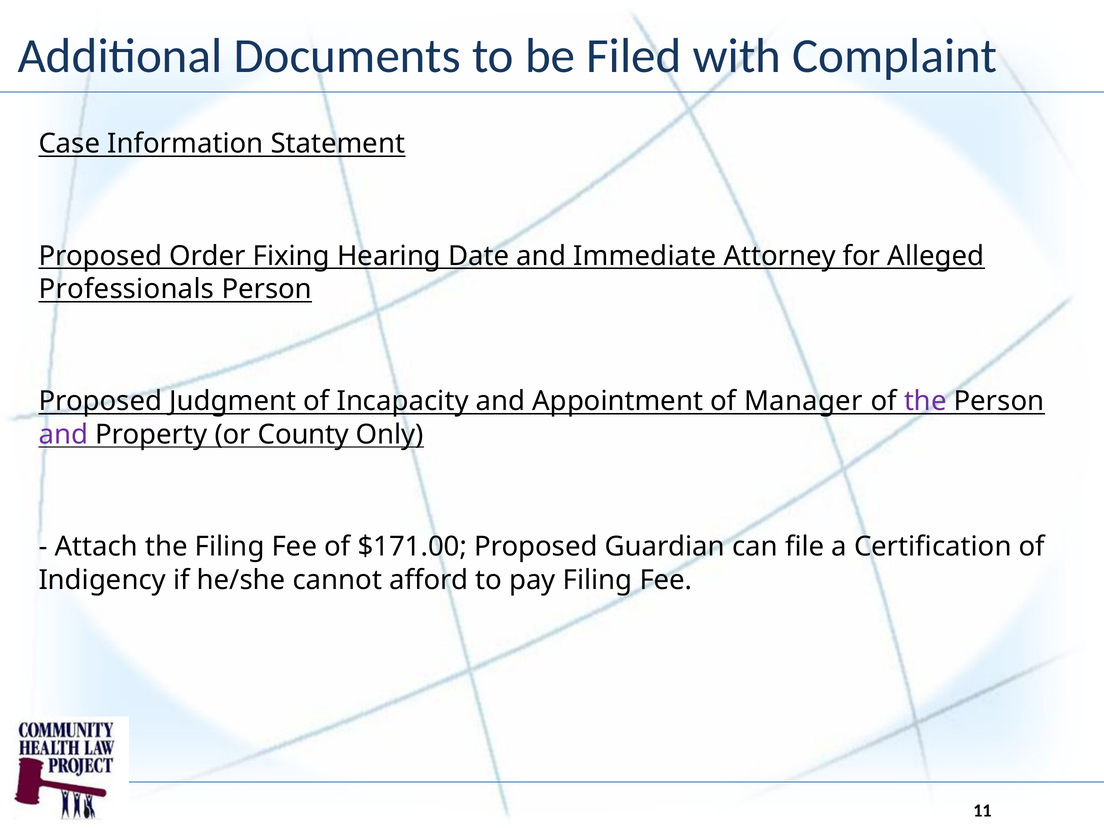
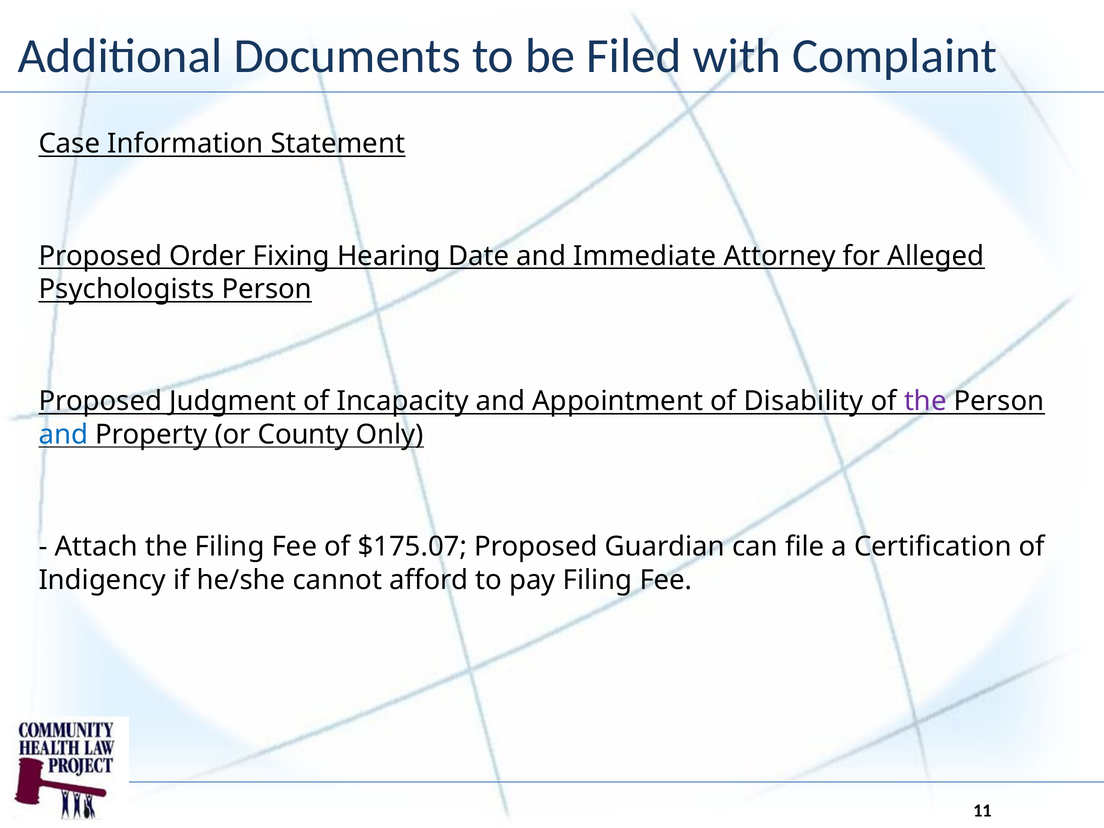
Professionals: Professionals -> Psychologists (126, 289)
Manager: Manager -> Disability (803, 401)
and colour: purple -> blue (63, 434)
$171.00: $171.00 -> $175.07 (412, 547)
